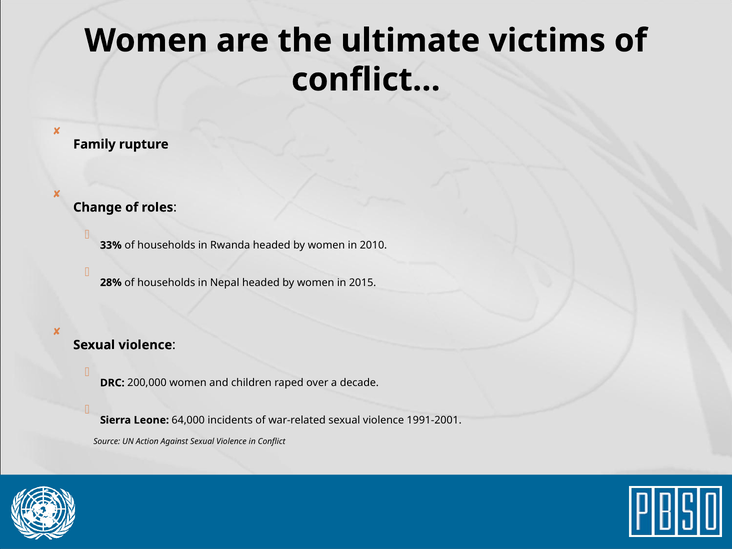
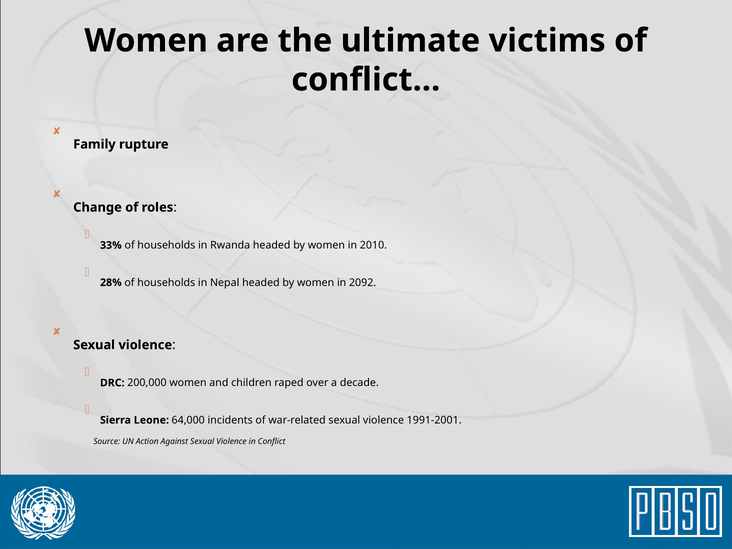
2015: 2015 -> 2092 (363, 283)
